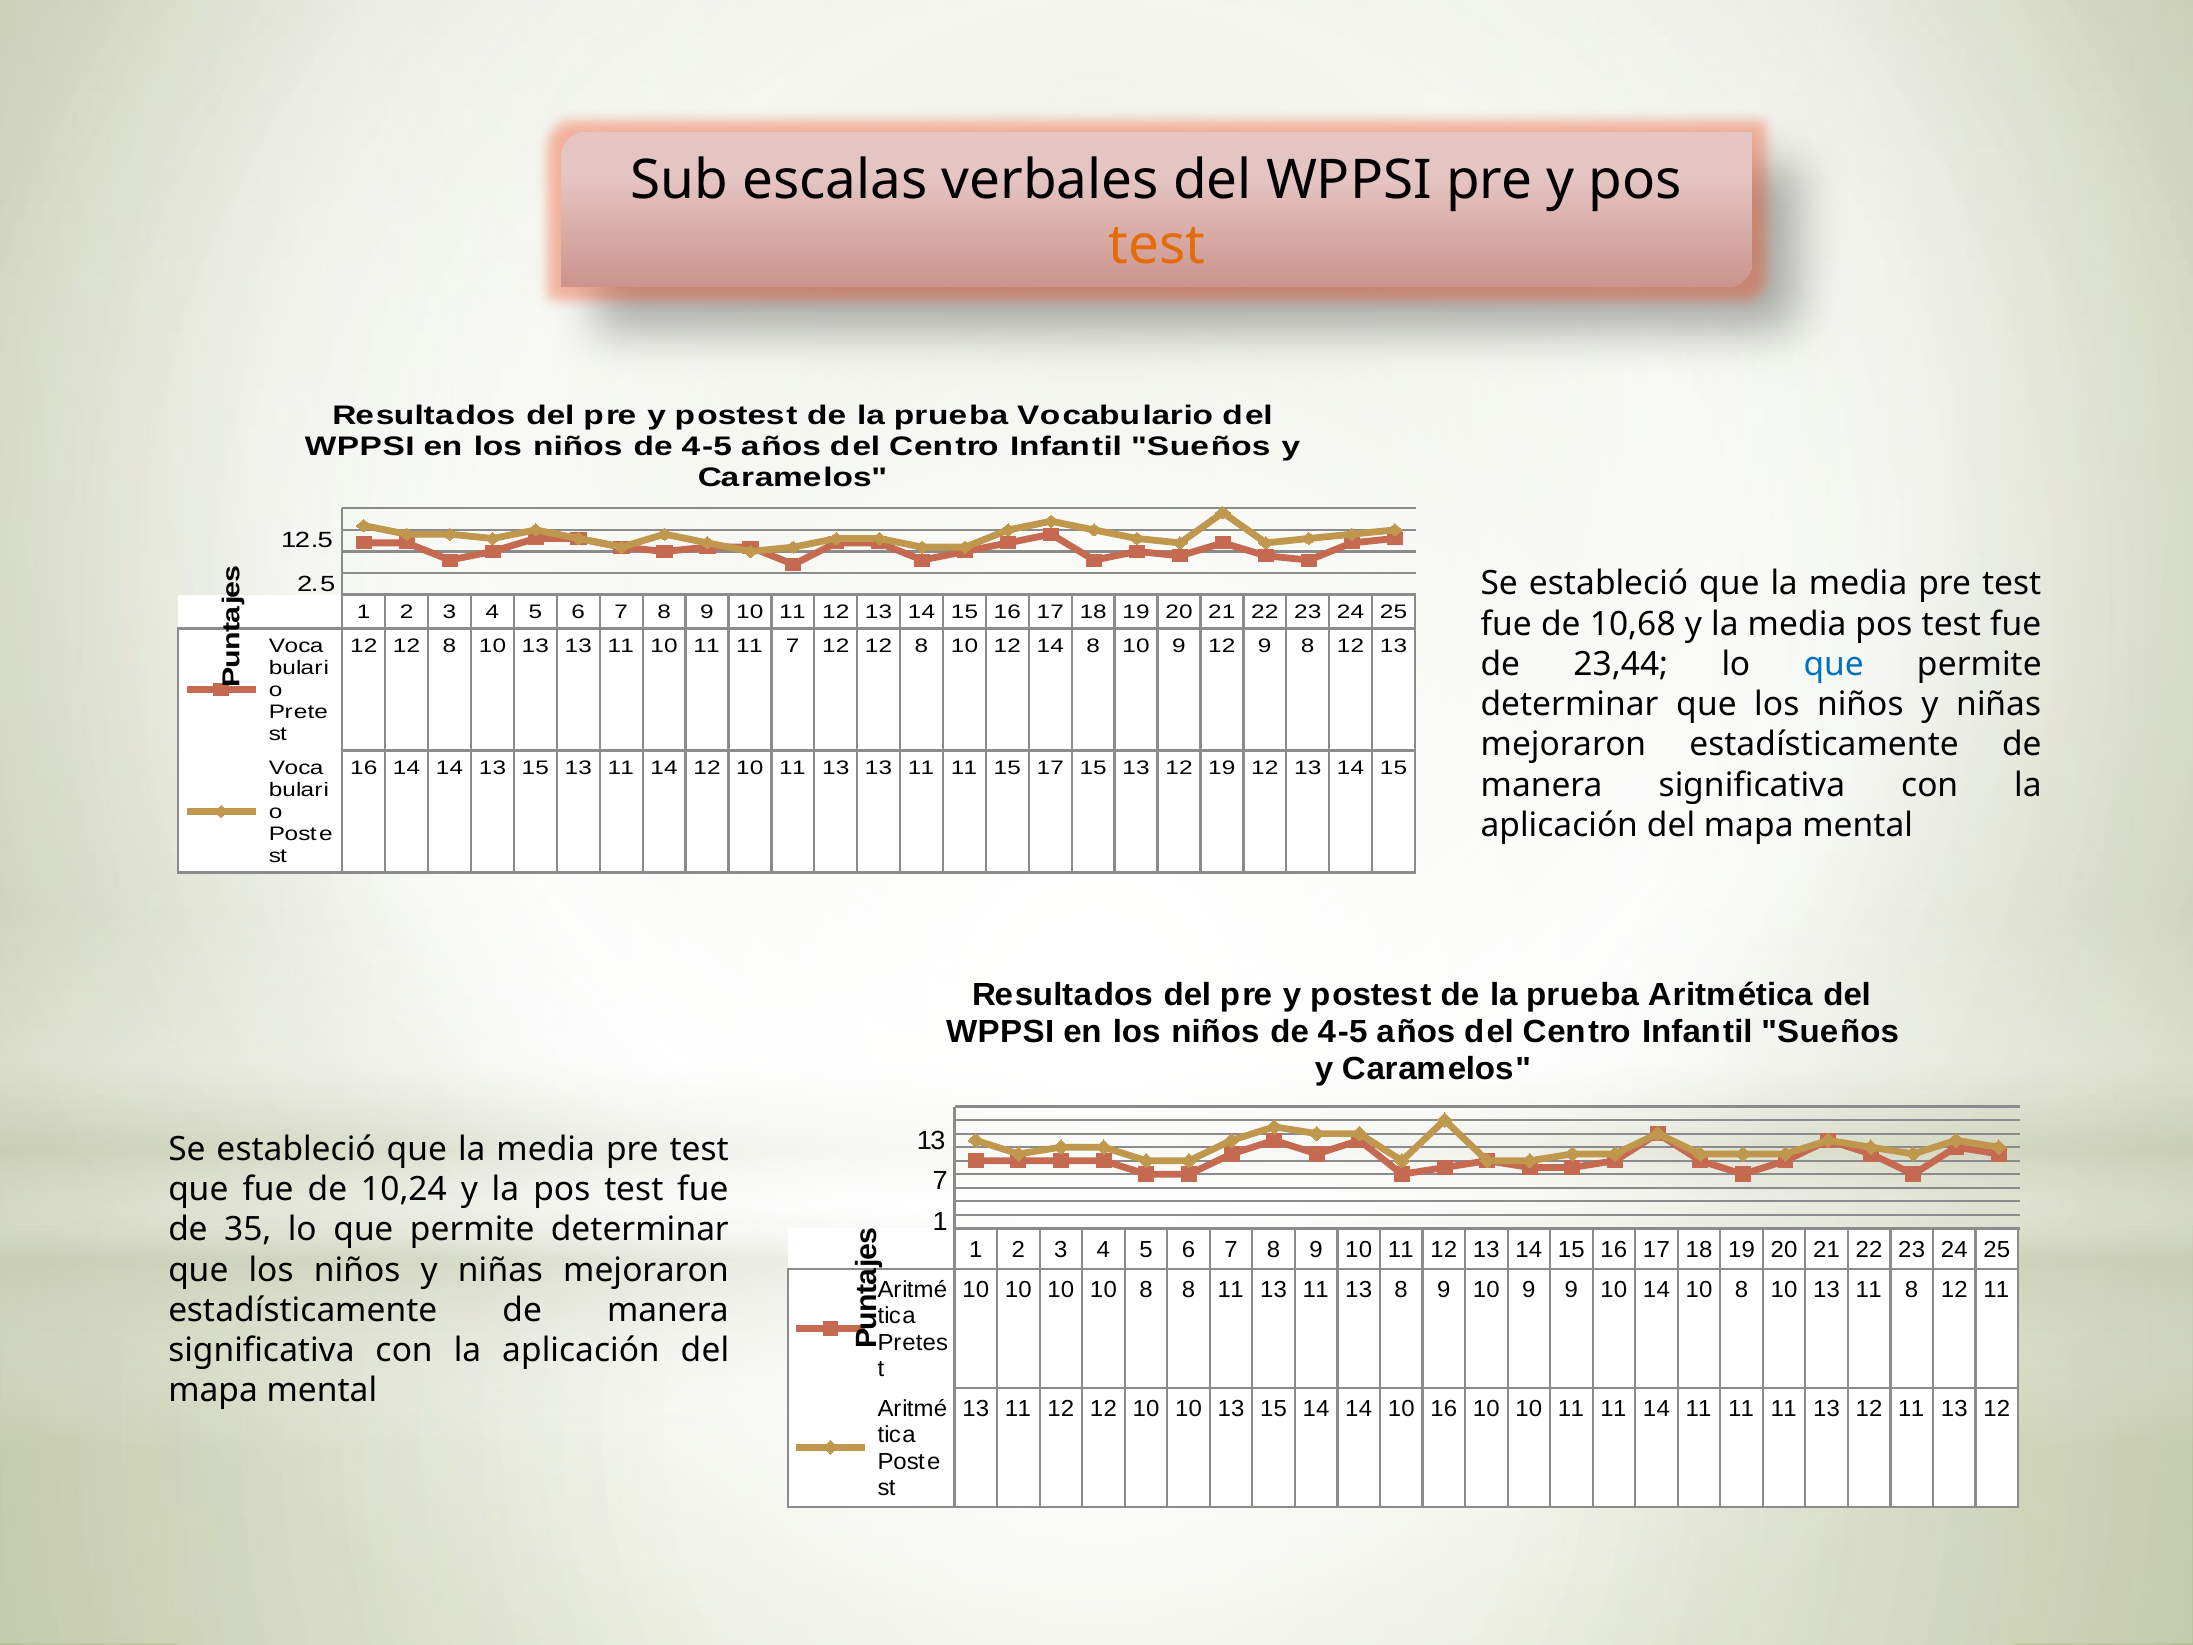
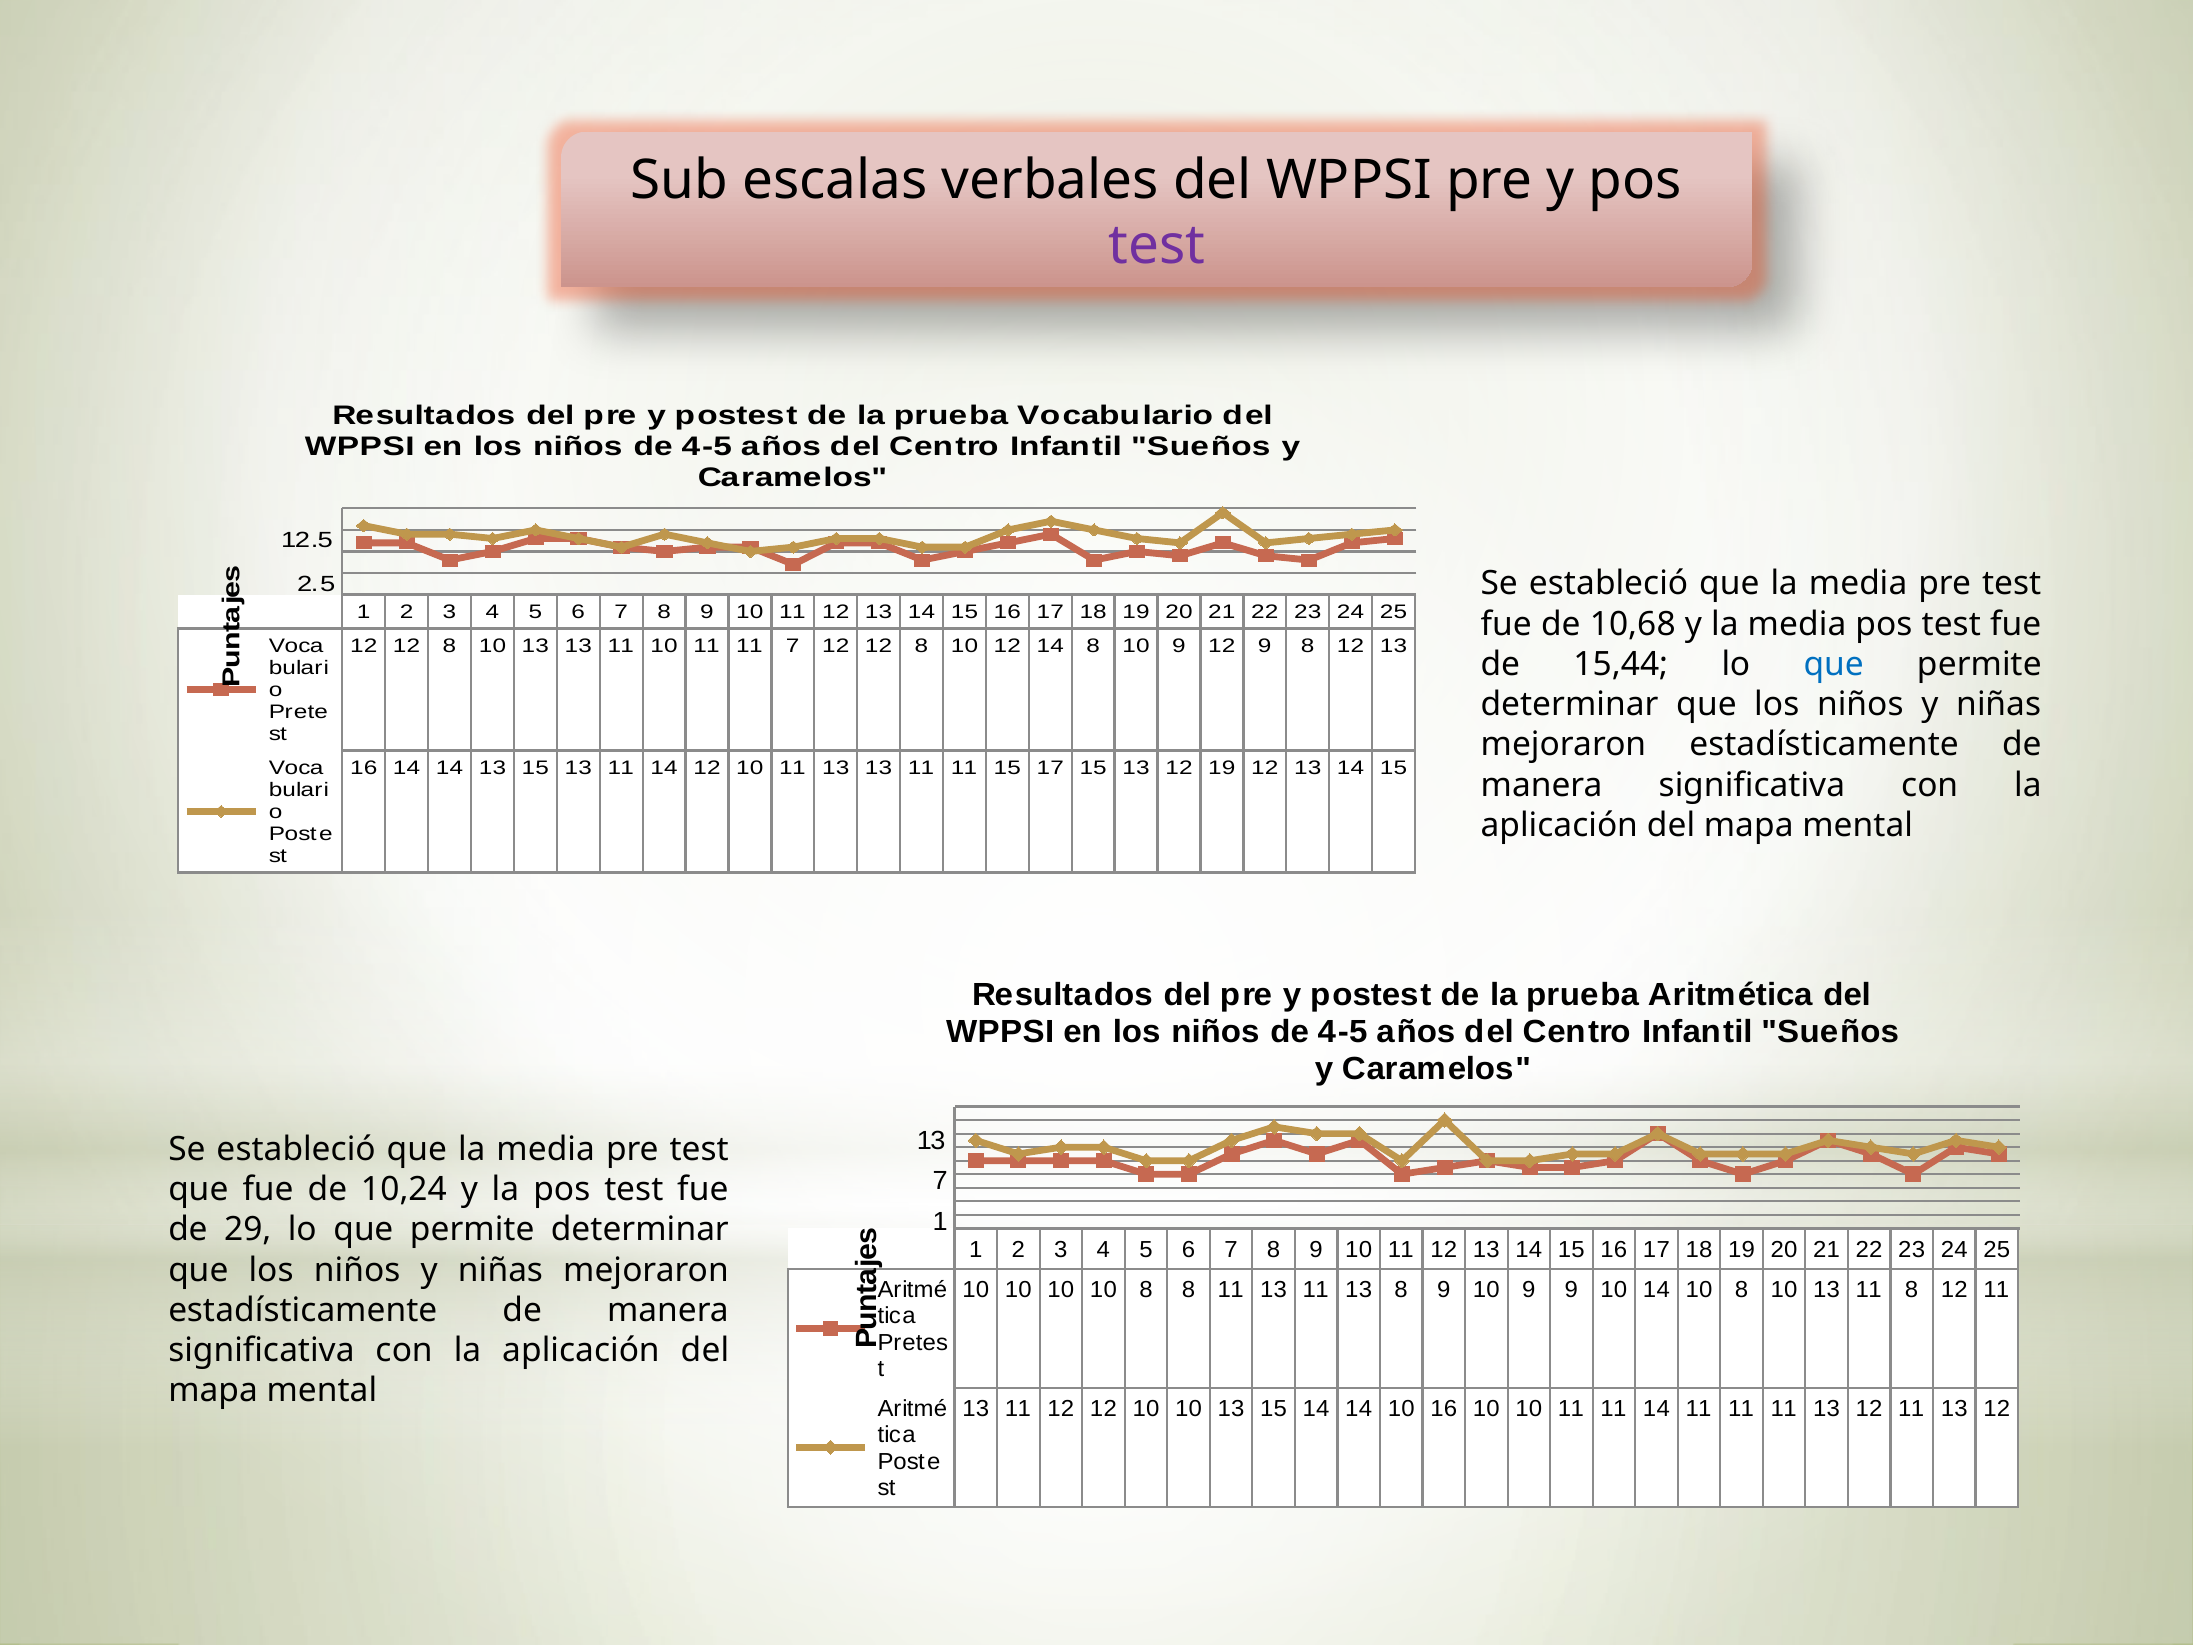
test colour: orange -> purple (1157, 246)
23,44: 23,44 -> 15,44 (1621, 664)
35: 35 -> 29 (248, 1230)
